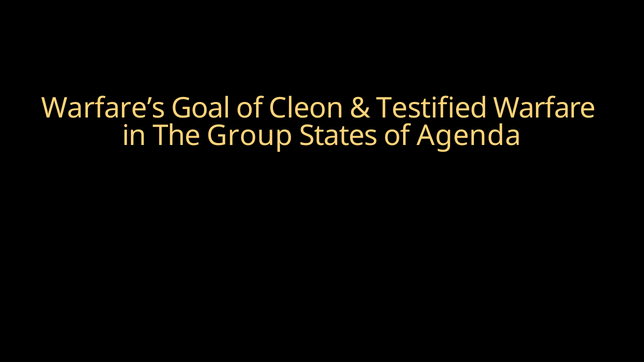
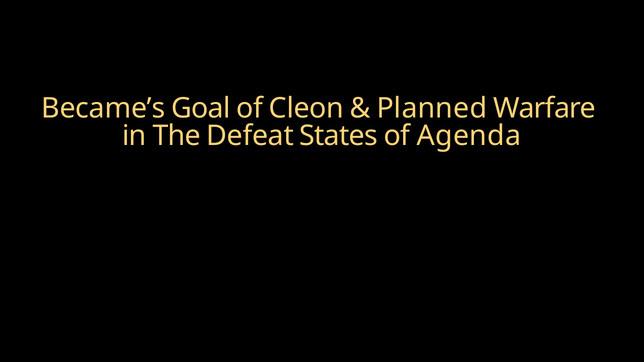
Warfare’s: Warfare’s -> Became’s (103, 109)
Testified: Testified -> Planned (432, 109)
Group: Group -> Defeat (250, 136)
